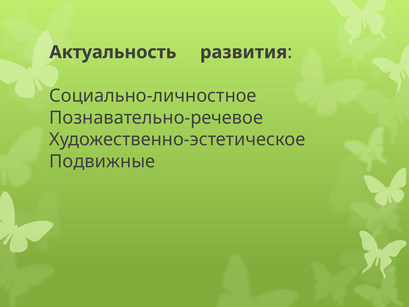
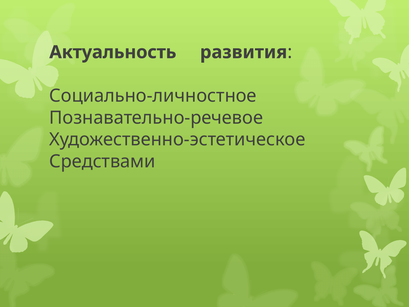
Подвижные: Подвижные -> Средствами (102, 161)
